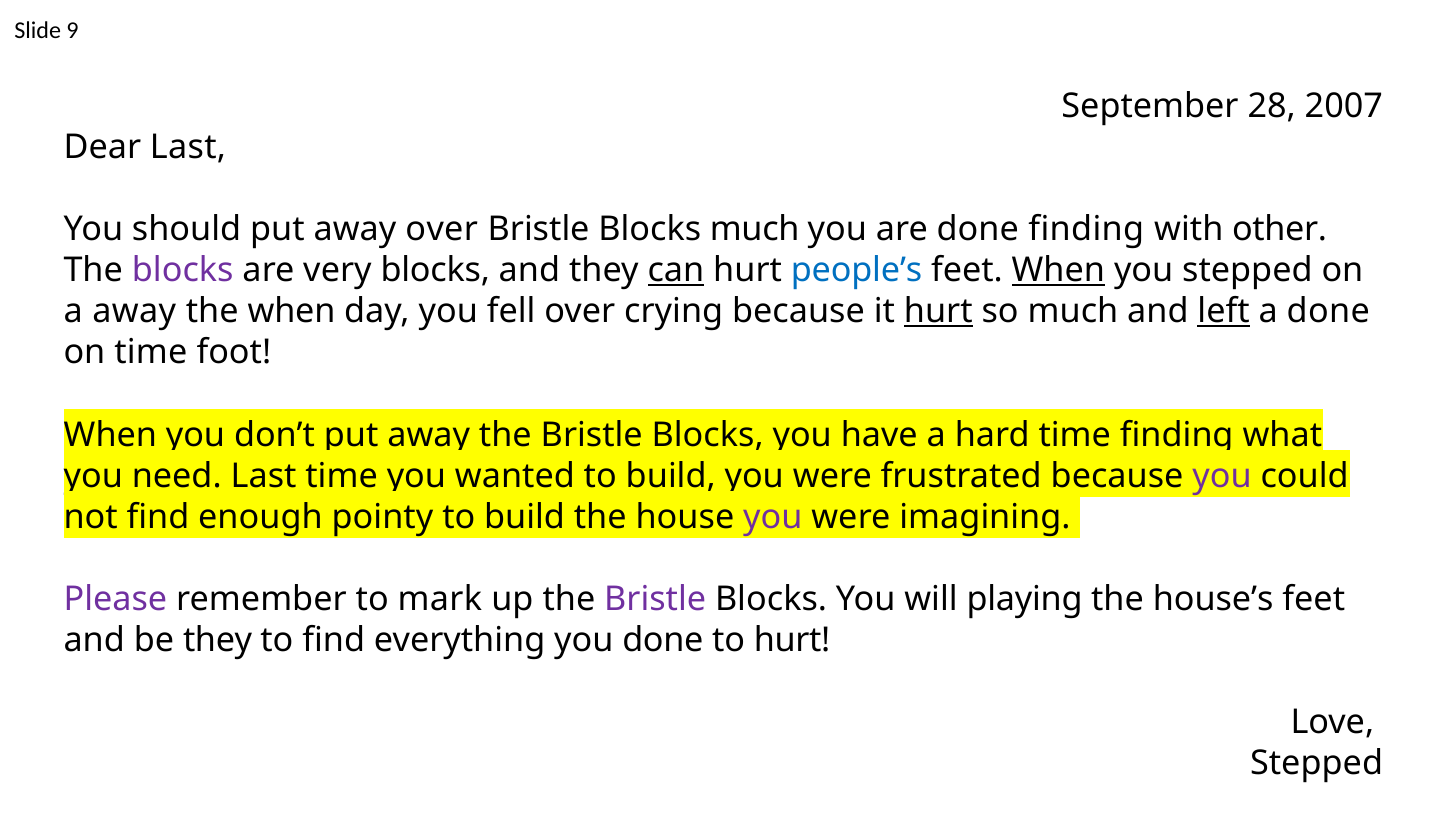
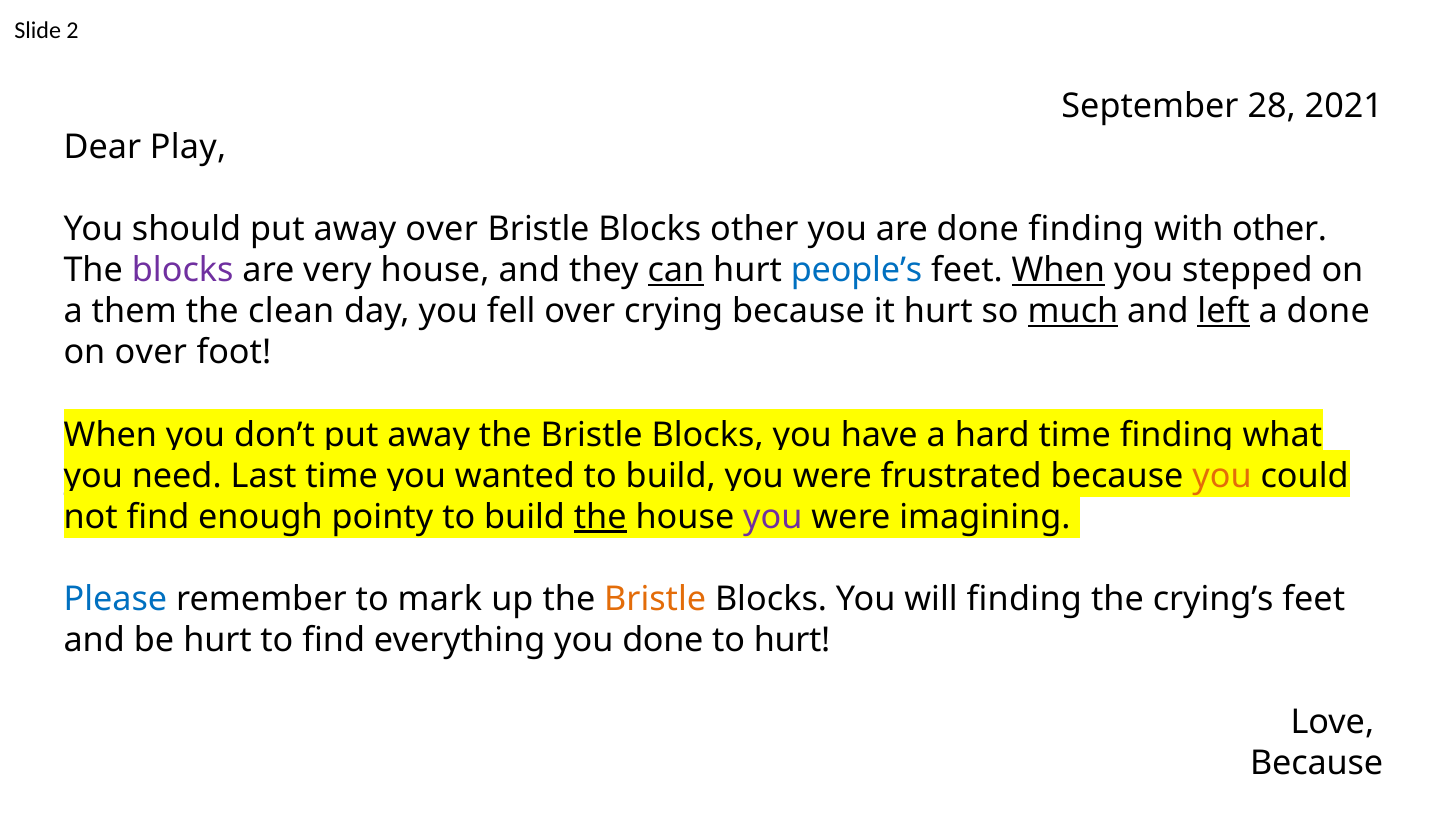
9: 9 -> 2 (73, 31)
2007: 2007 -> 2021 (1344, 107)
Dear Last: Last -> Play (188, 148)
Blocks much: much -> other (754, 230)
very blocks: blocks -> house (435, 271)
a away: away -> them (134, 312)
the when: when -> clean (291, 312)
hurt underline: present -> none (938, 312)
much underline: none -> present (1073, 312)
on time: time -> over (151, 353)
you colour: purple -> orange (1222, 476)
the underline: none -> present (600, 517)
Please colour: purple -> blue (115, 599)
Bristle colour: purple -> orange (655, 599)
will playing: playing -> finding (1024, 599)
house’s: house’s -> crying’s (1213, 599)
be they: they -> hurt (217, 640)
Stepped: Stepped -> Because (1317, 763)
